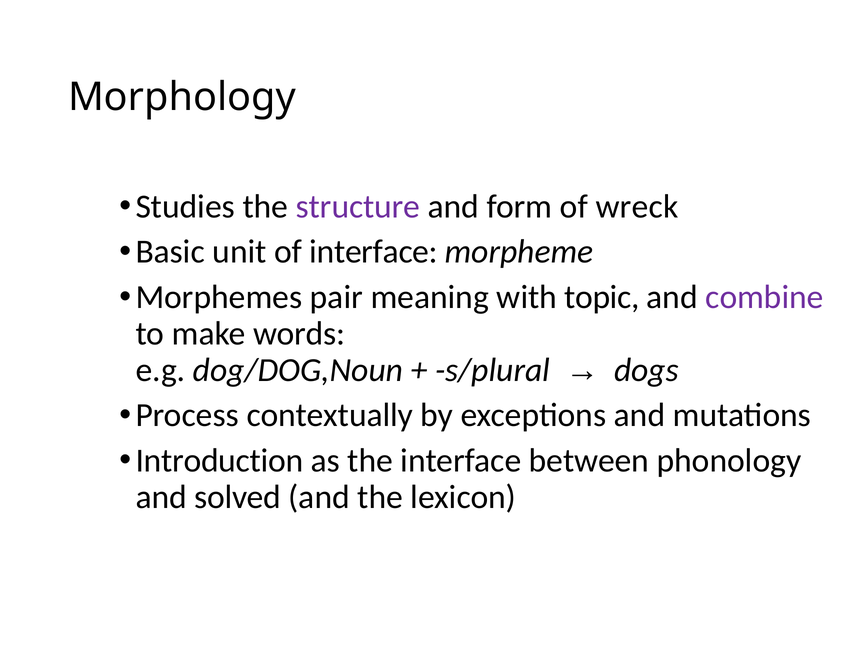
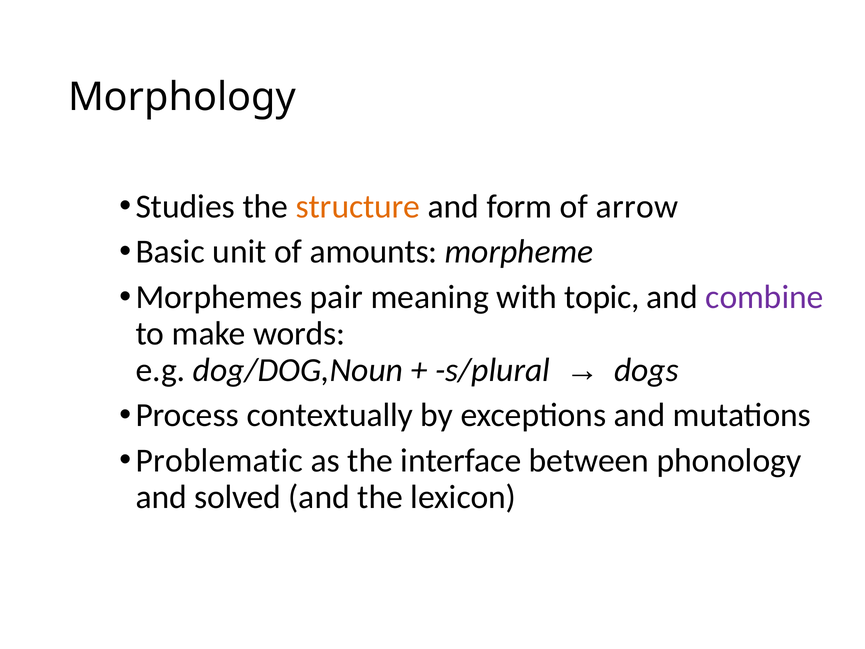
structure colour: purple -> orange (358, 206)
wreck: wreck -> arrow (637, 206)
of interface: interface -> amounts (374, 252)
Introduction: Introduction -> Problematic (219, 461)
